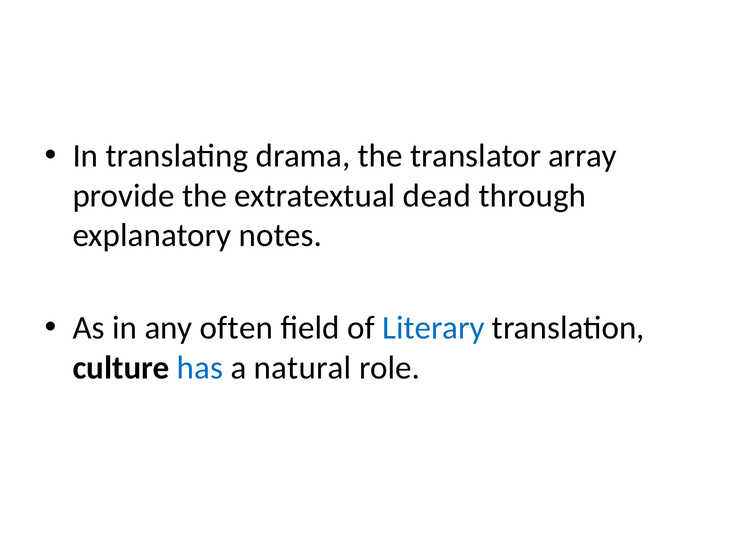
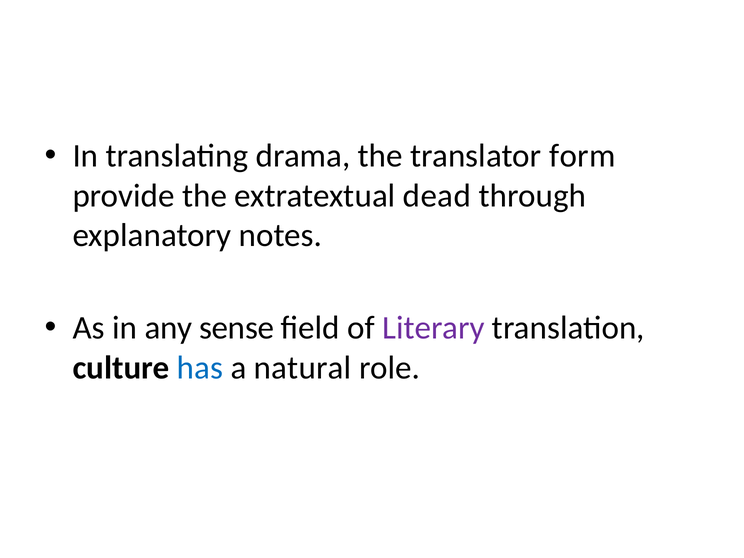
array: array -> form (582, 156)
often: often -> sense (237, 328)
Literary colour: blue -> purple (434, 328)
